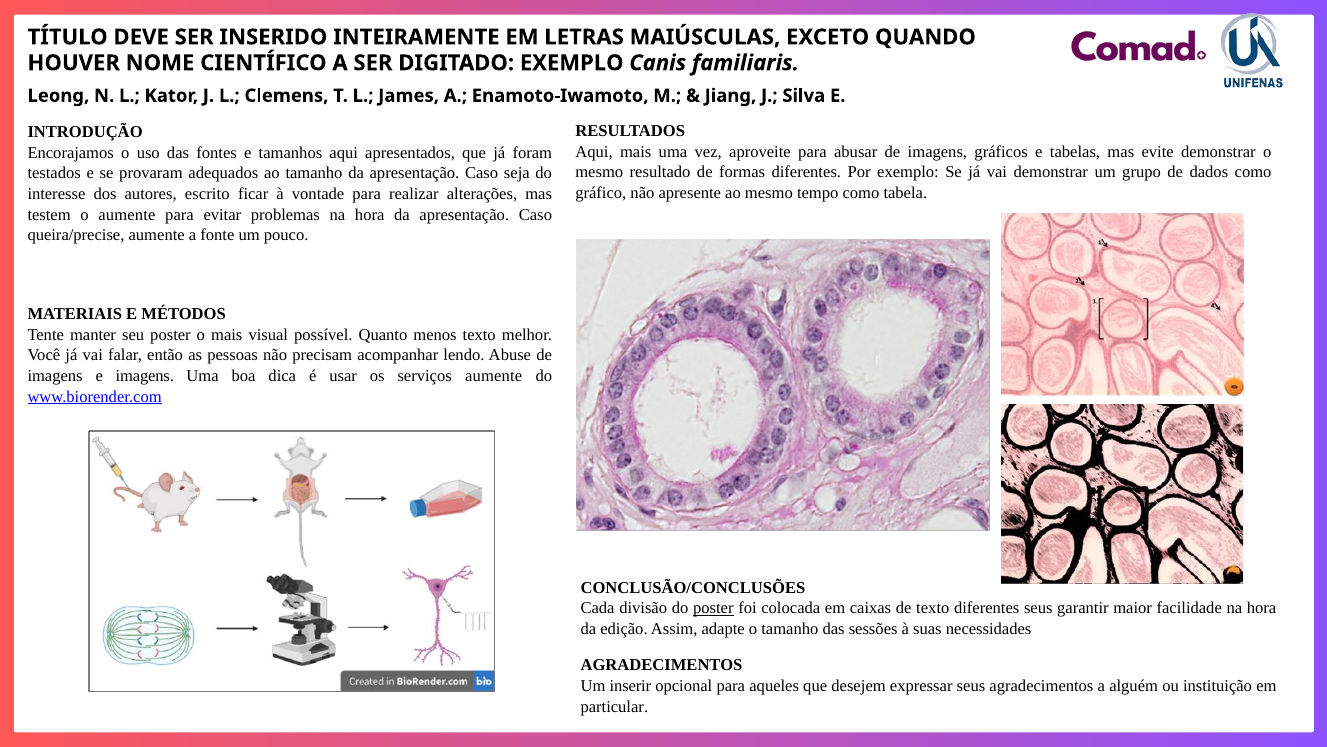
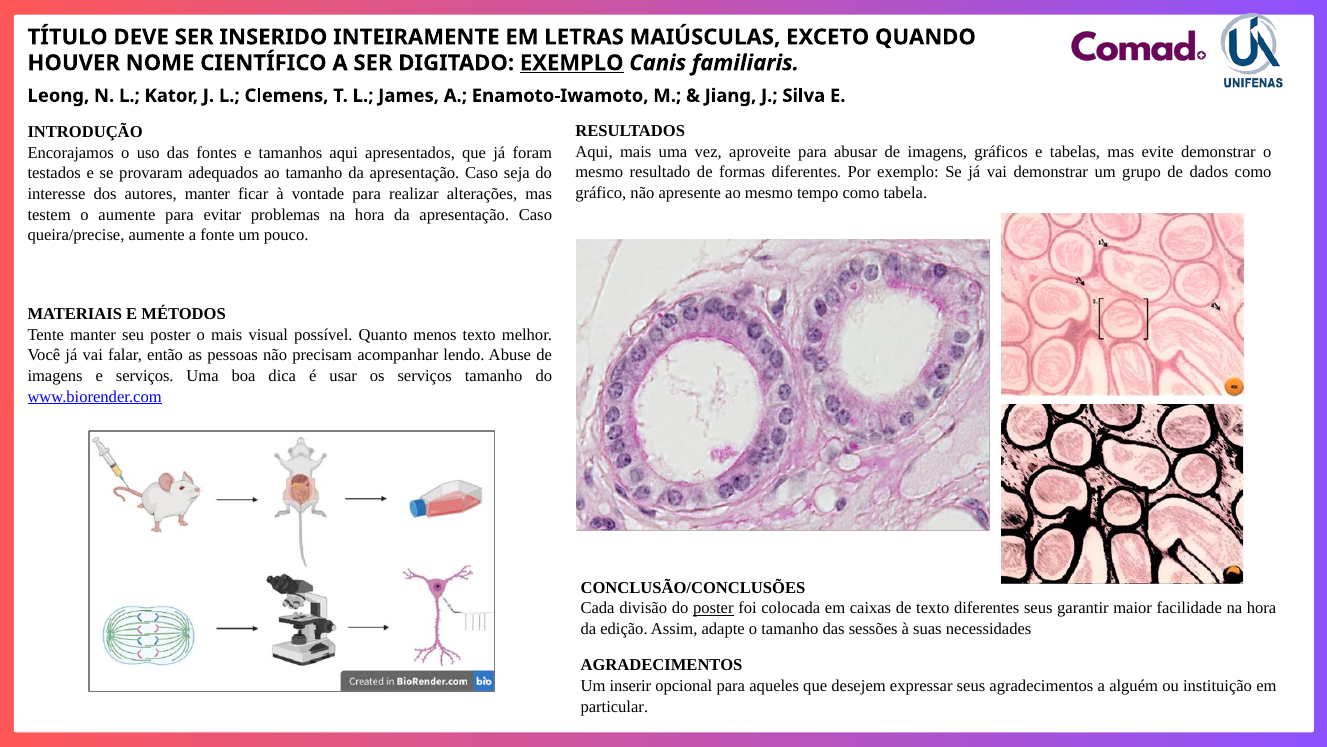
EXEMPLO underline: none -> present (572, 63)
autores escrito: escrito -> manter (207, 194)
e imagens: imagens -> serviços (145, 376)
serviços aumente: aumente -> tamanho (494, 376)
